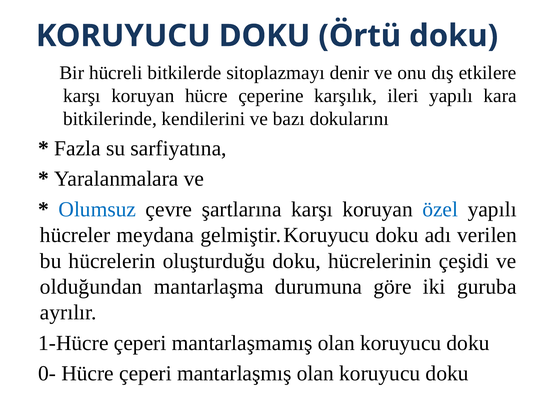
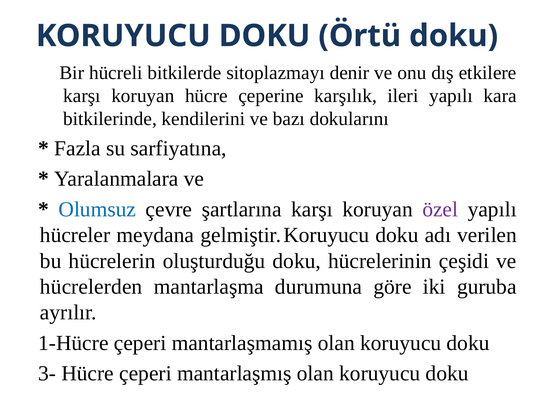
özel colour: blue -> purple (440, 209)
olduğundan: olduğundan -> hücrelerden (91, 287)
0-: 0- -> 3- (47, 373)
